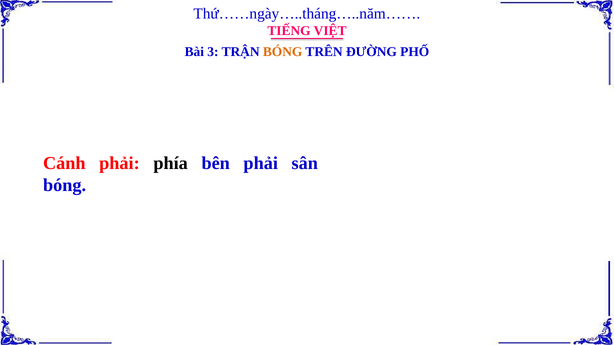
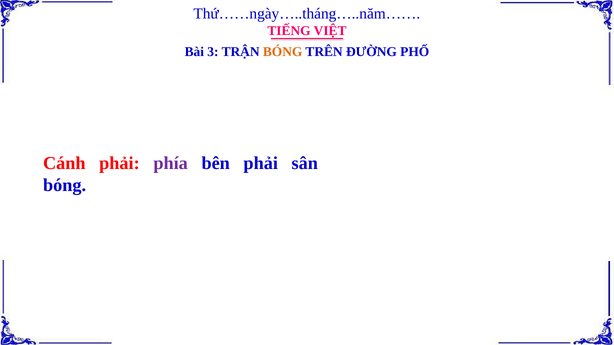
phía colour: black -> purple (171, 163)
